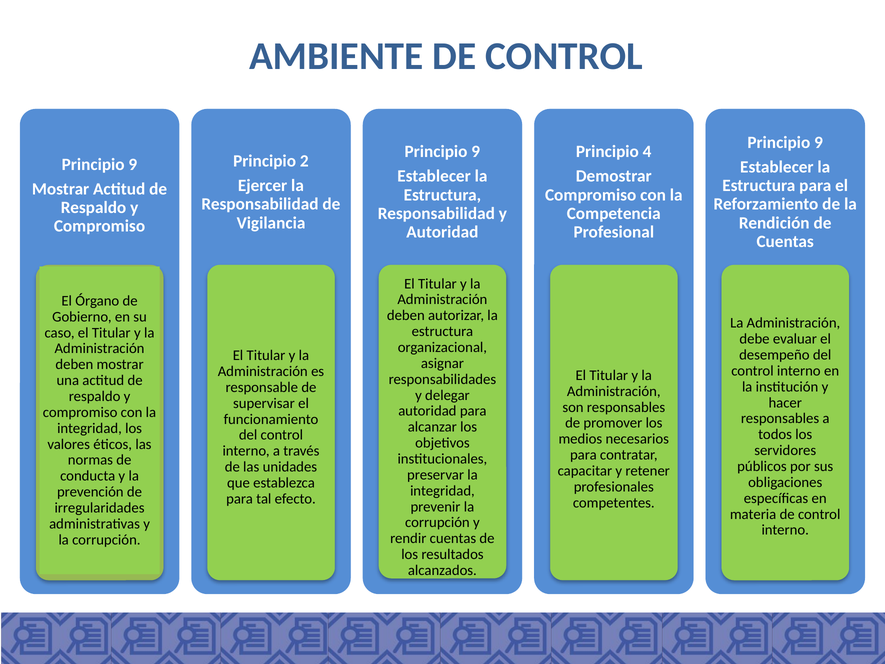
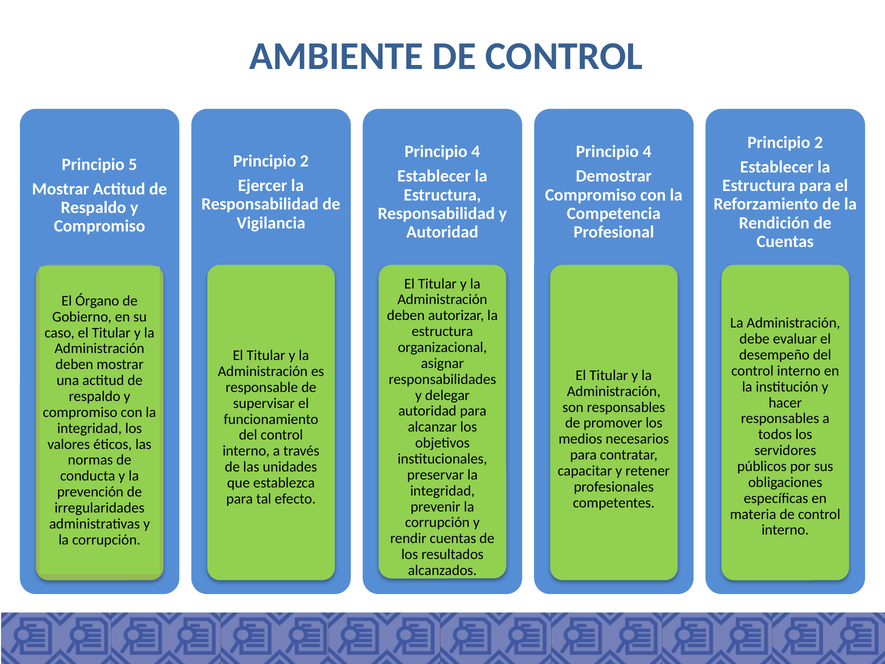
9: 9 -> 2 (818, 142)
9: 9 -> 4 (476, 152)
9: 9 -> 5 (133, 164)
